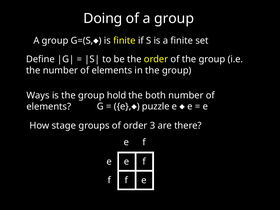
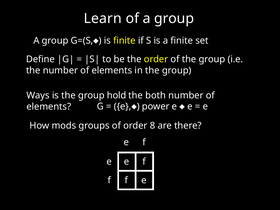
Doing: Doing -> Learn (103, 18)
puzzle: puzzle -> power (156, 106)
stage: stage -> mods (64, 126)
3: 3 -> 8 (153, 126)
